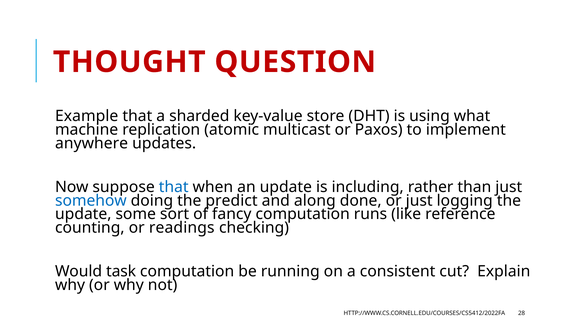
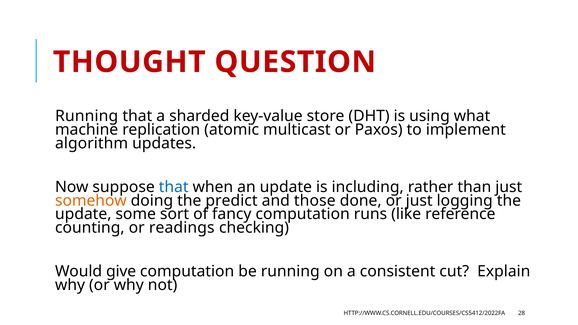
Example: Example -> Running (87, 116)
anywhere: anywhere -> algorithm (92, 143)
somehow colour: blue -> orange (91, 201)
along: along -> those (315, 201)
task: task -> give (121, 272)
